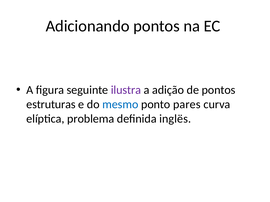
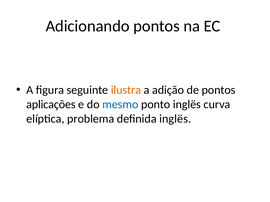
ilustra colour: purple -> orange (126, 90)
estruturas: estruturas -> aplicações (51, 105)
ponto pares: pares -> inglës (187, 105)
